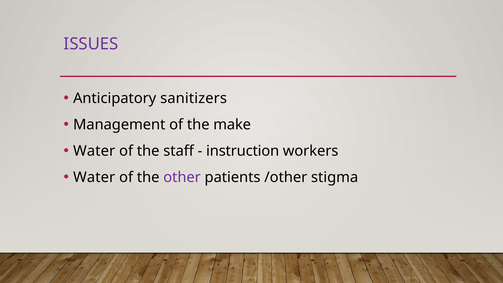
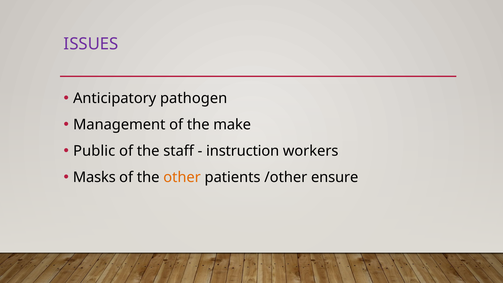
sanitizers: sanitizers -> pathogen (194, 98)
Water: Water -> Public (94, 151)
Water: Water -> Masks (94, 177)
other colour: purple -> orange (182, 177)
stigma: stigma -> ensure (335, 177)
